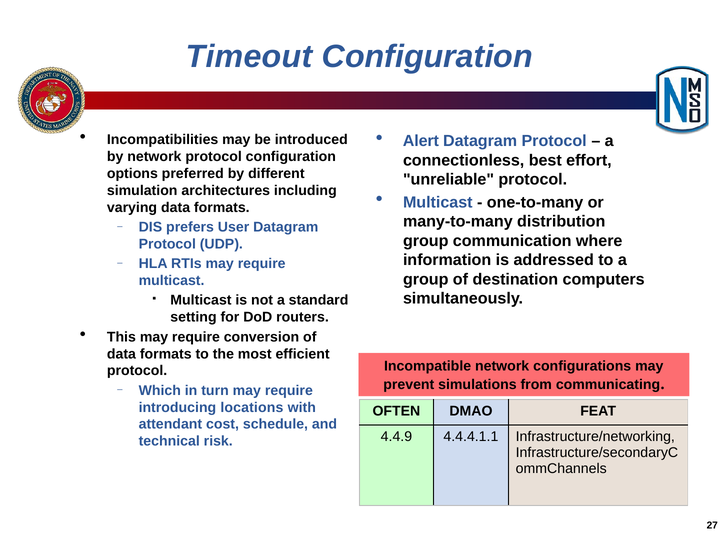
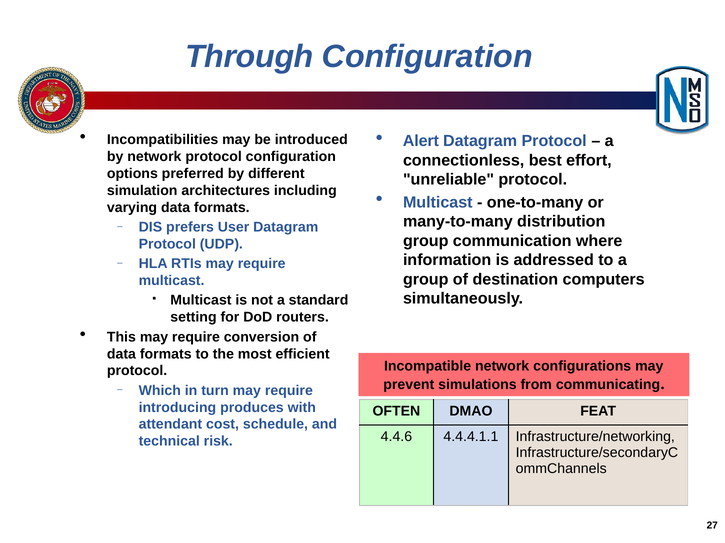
Timeout: Timeout -> Through (249, 57)
locations: locations -> produces (252, 408)
4.4.9: 4.4.9 -> 4.4.6 (396, 437)
